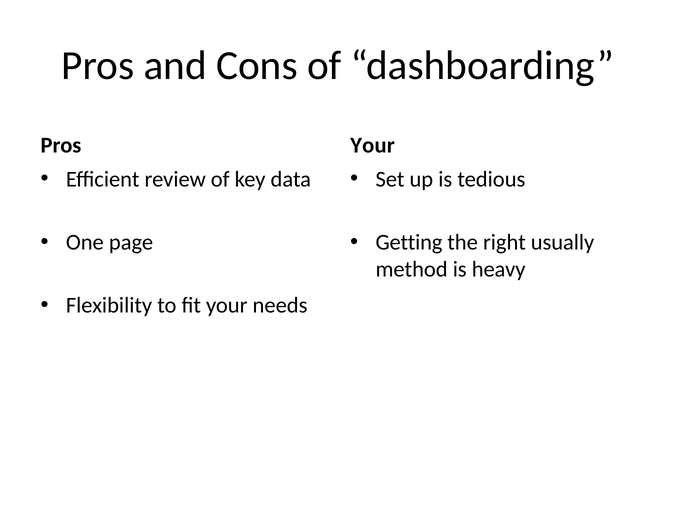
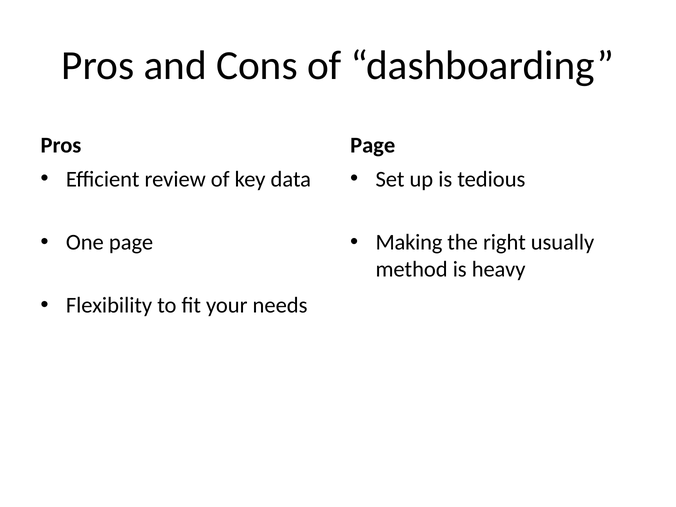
Your: Your -> Page (373, 145)
Getting: Getting -> Making (409, 242)
